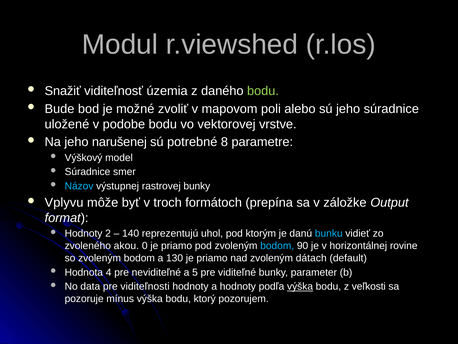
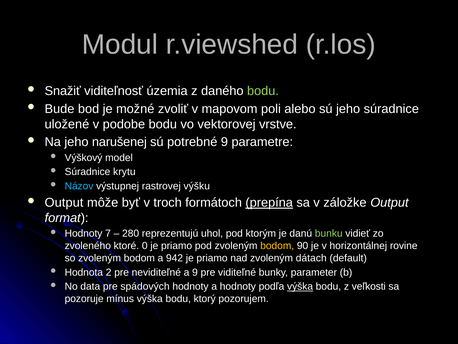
potrebné 8: 8 -> 9 (224, 142)
smer: smer -> krytu (124, 172)
rastrovej bunky: bunky -> výšku (197, 186)
Vplyvu: Vplyvu -> Output (64, 202)
prepína underline: none -> present (269, 202)
2: 2 -> 7 (108, 233)
140: 140 -> 280 (131, 233)
bunku colour: light blue -> light green (329, 233)
akou: akou -> ktoré (126, 245)
bodom colour: light blue -> yellow (277, 245)
130: 130 -> 942 (175, 258)
4: 4 -> 2 (109, 272)
a 5: 5 -> 9 (195, 272)
viditeľnosti: viditeľnosti -> spádových (145, 286)
